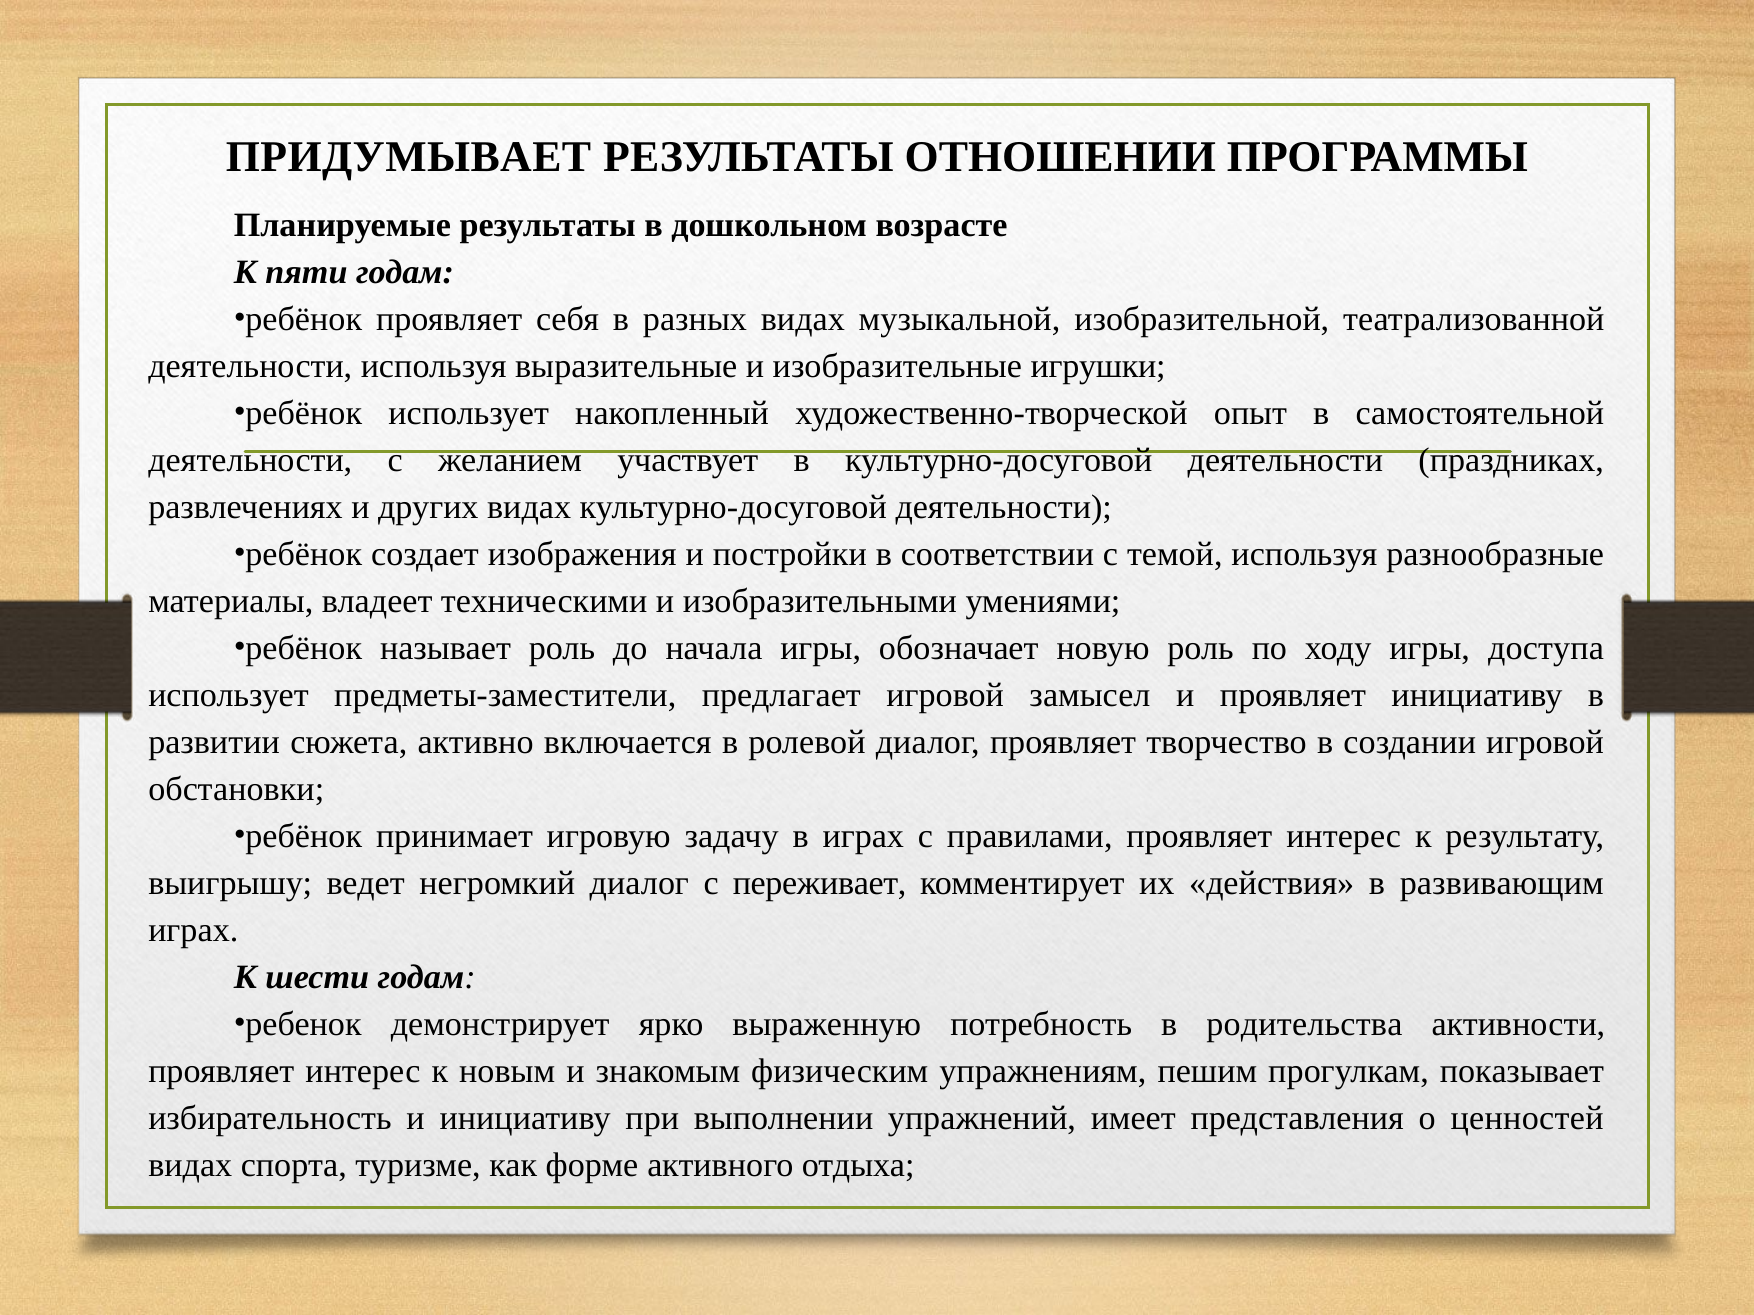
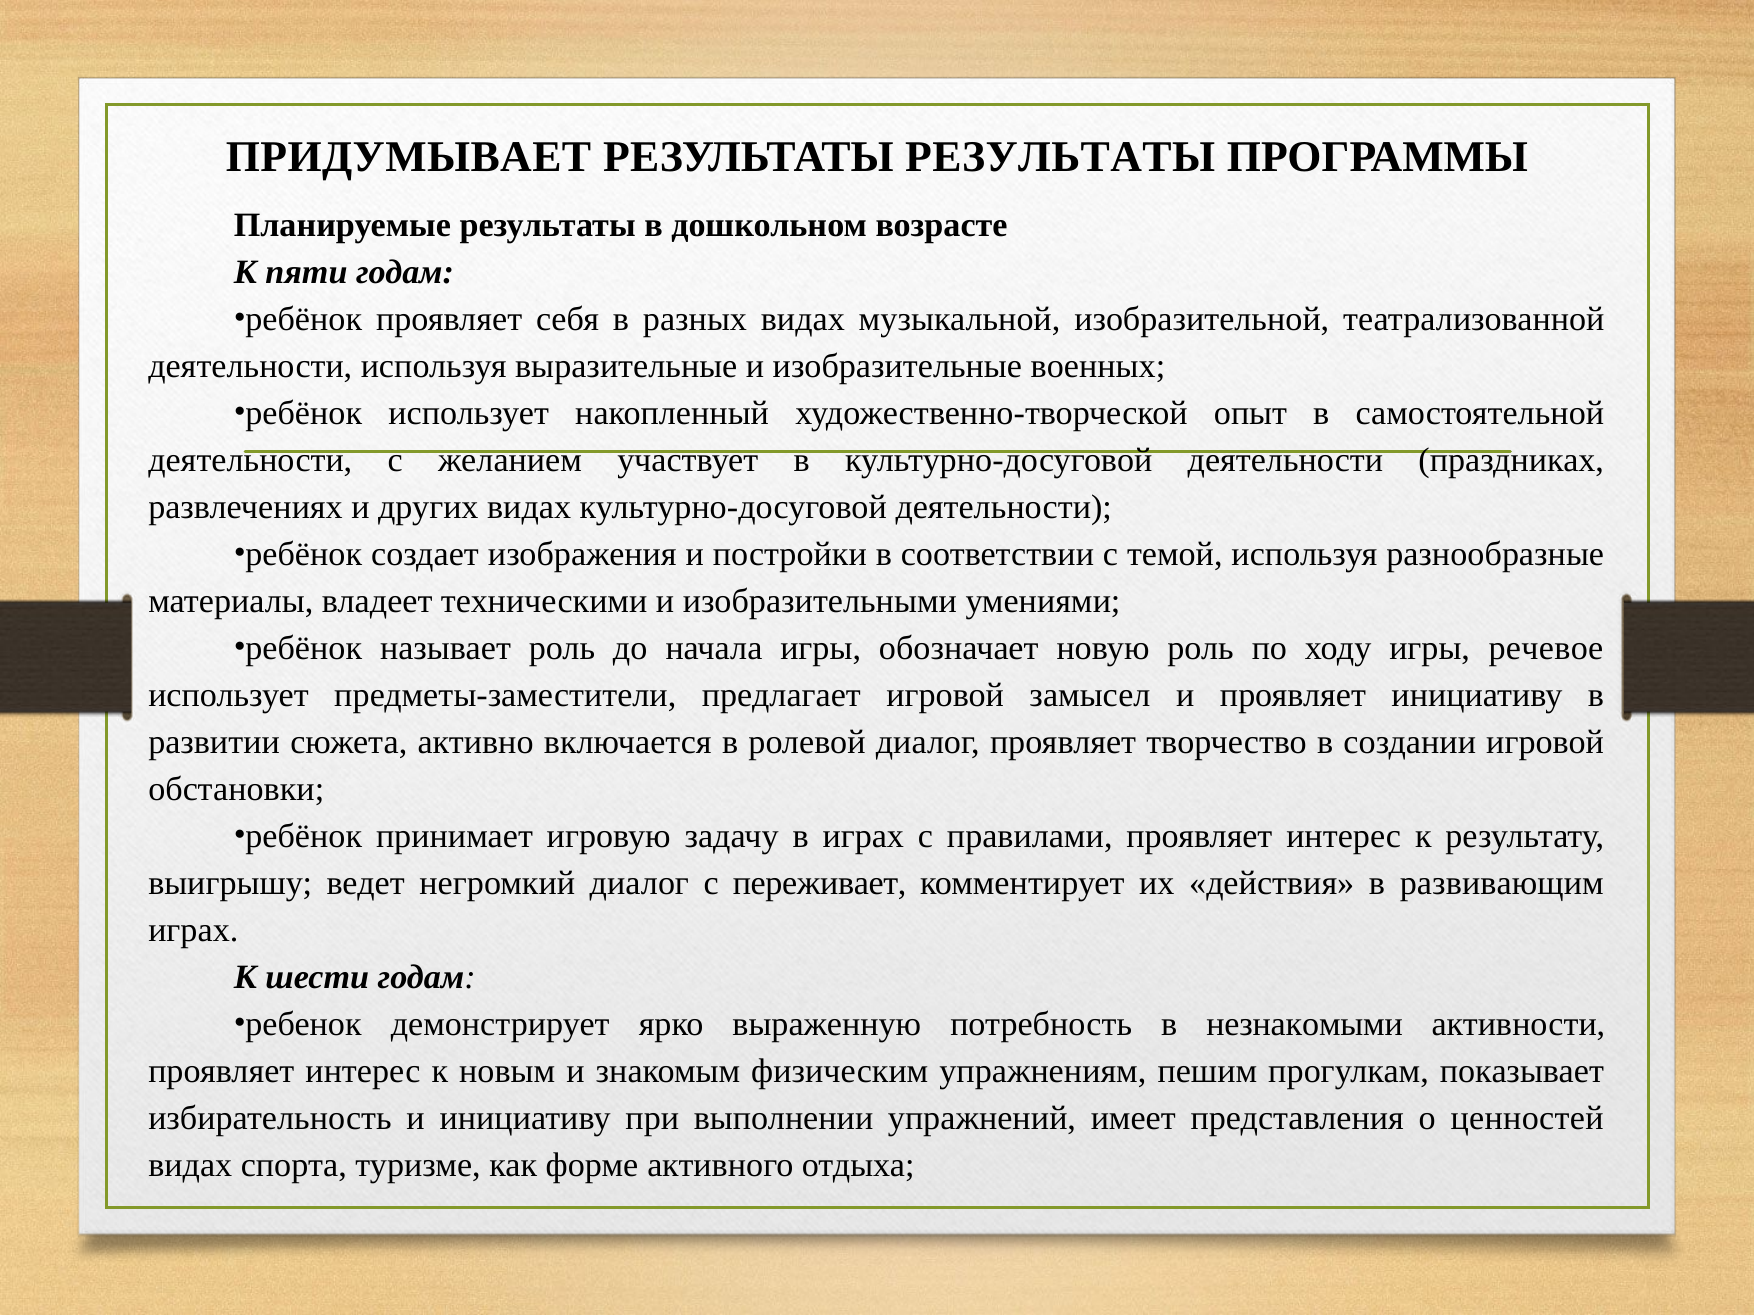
РЕЗУЛЬТАТЫ ОТНОШЕНИИ: ОТНОШЕНИИ -> РЕЗУЛЬТАТЫ (1060, 157)
игрушки: игрушки -> военных (1098, 367)
доступа: доступа -> речевое (1546, 649)
родительства: родительства -> незнакомыми (1305, 1025)
